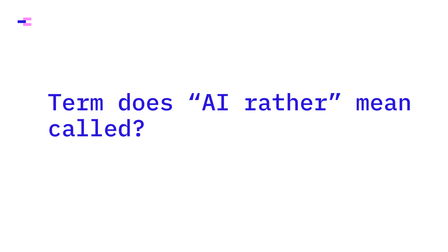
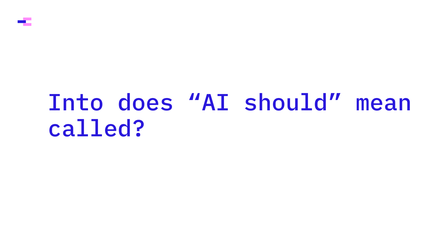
Term: Term -> Into (76, 103)
rather: rather -> should (293, 103)
